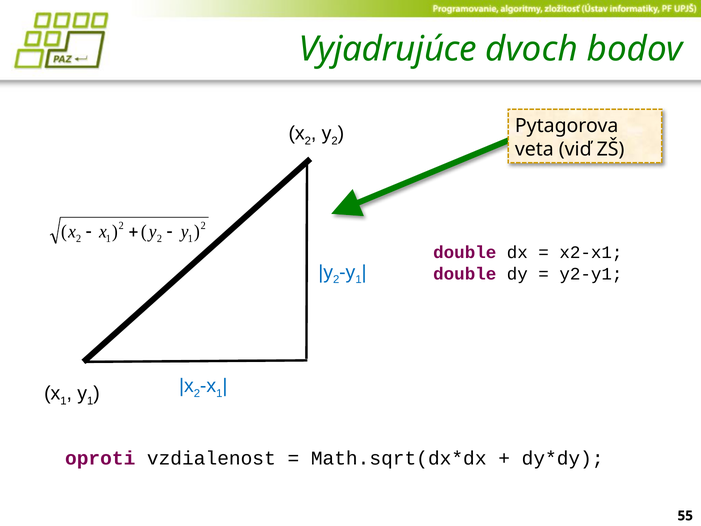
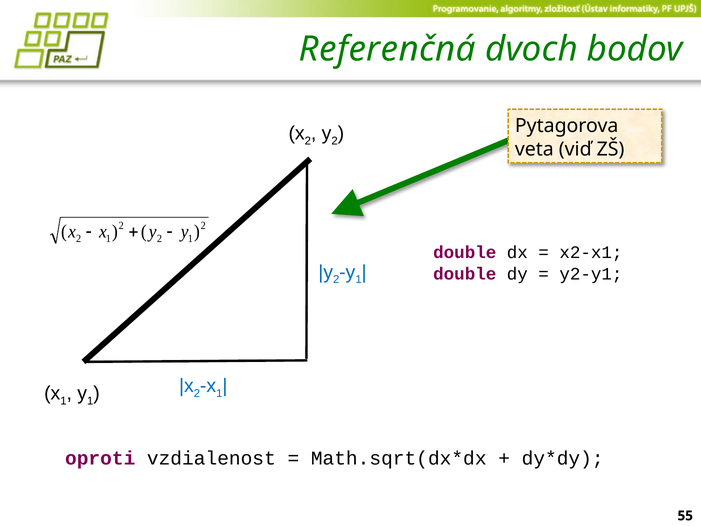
Vyjadrujúce: Vyjadrujúce -> Referenčná (387, 49)
